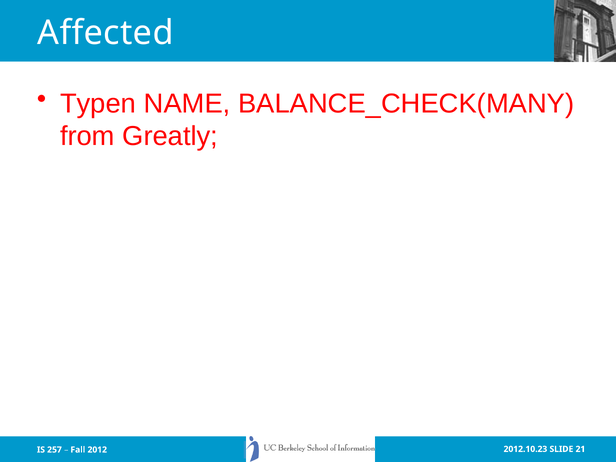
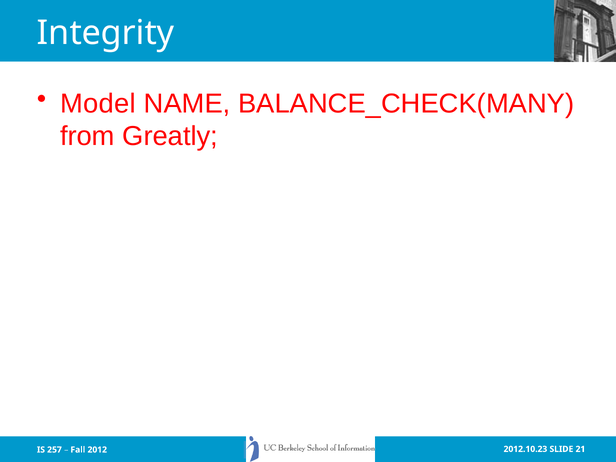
Affected: Affected -> Integrity (106, 33)
Typen: Typen -> Model (98, 104)
